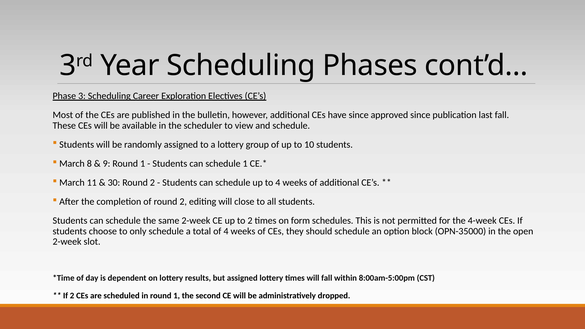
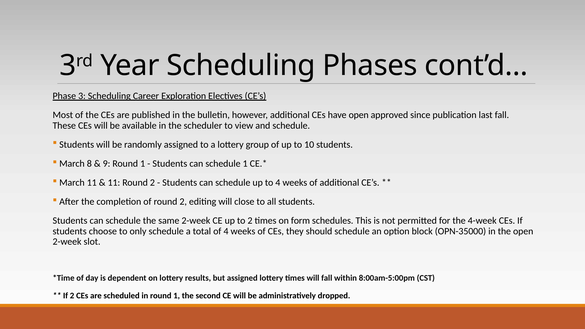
have since: since -> open (359, 115)
30: 30 -> 11 (114, 183)
